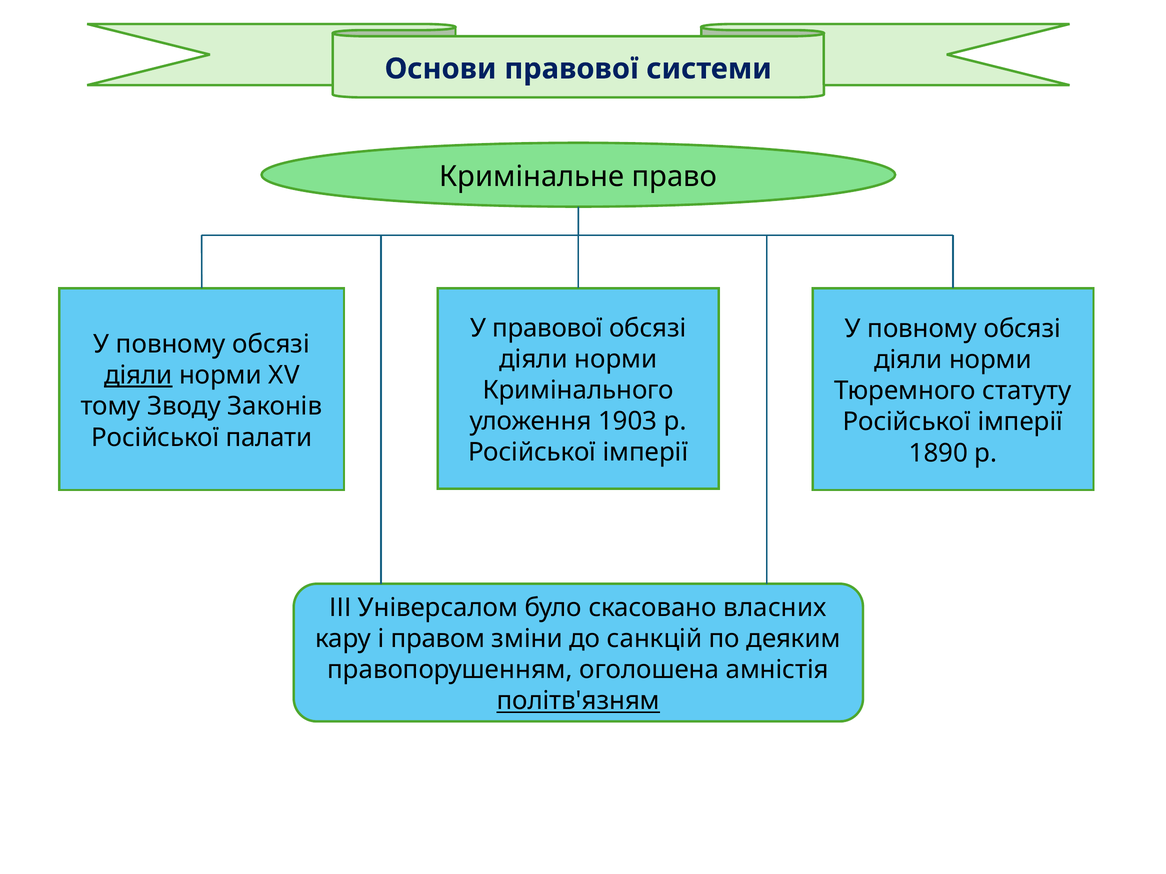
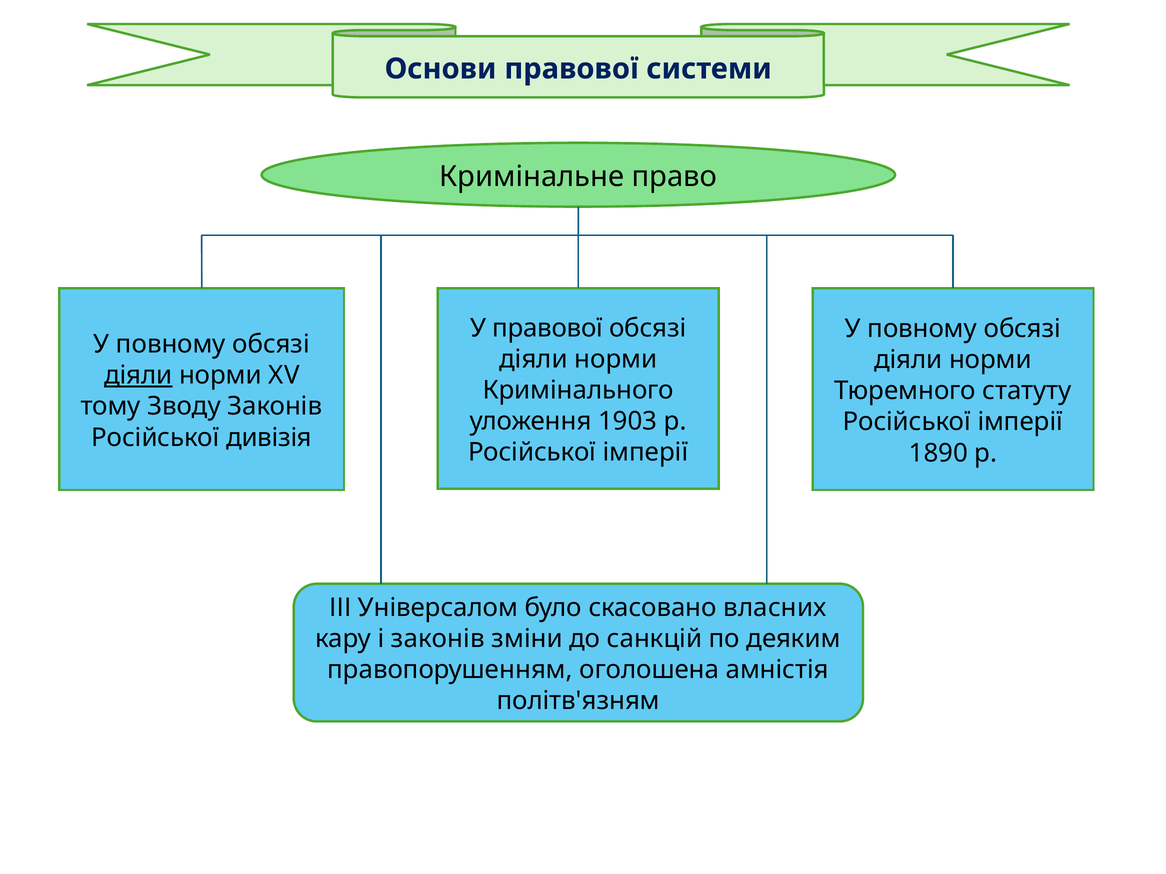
палати: палати -> дивізія (269, 438)
і правом: правом -> законів (438, 639)
політв'язням underline: present -> none (578, 701)
